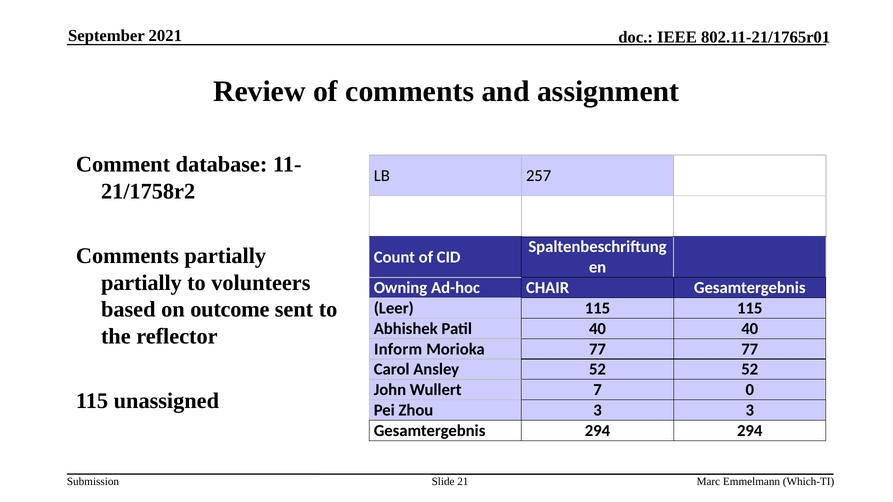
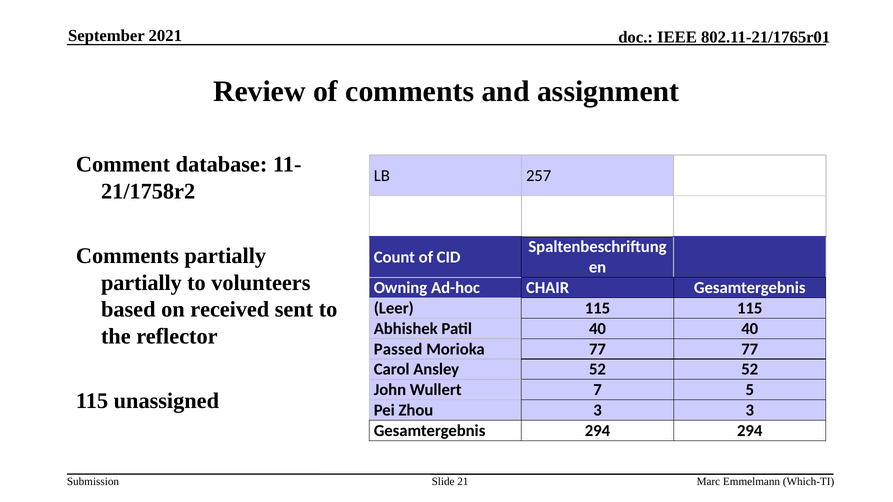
outcome: outcome -> received (230, 310)
Inform: Inform -> Passed (398, 349)
0: 0 -> 5 (750, 390)
